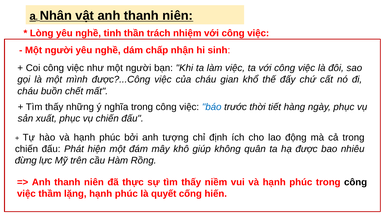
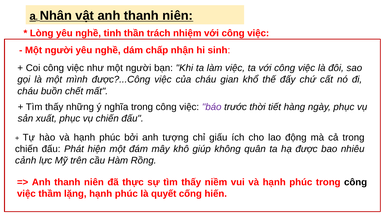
báo colour: blue -> purple (212, 107)
định: định -> giấu (218, 138)
đừng: đừng -> cảnh (26, 161)
